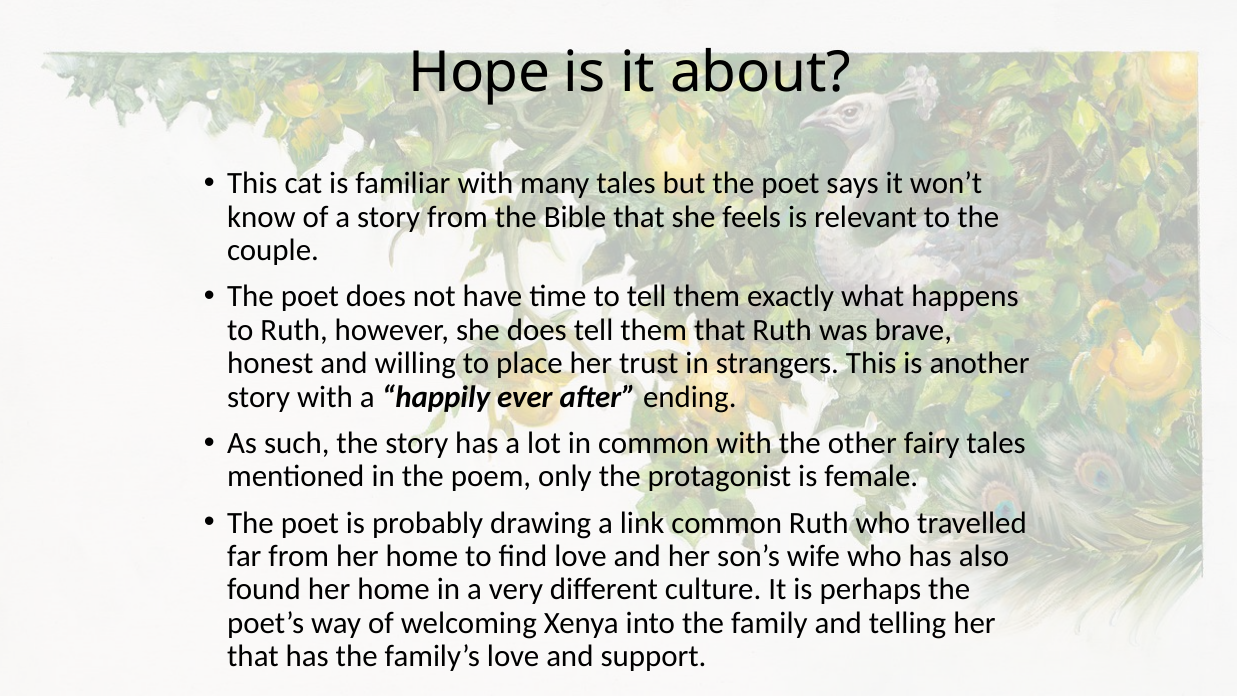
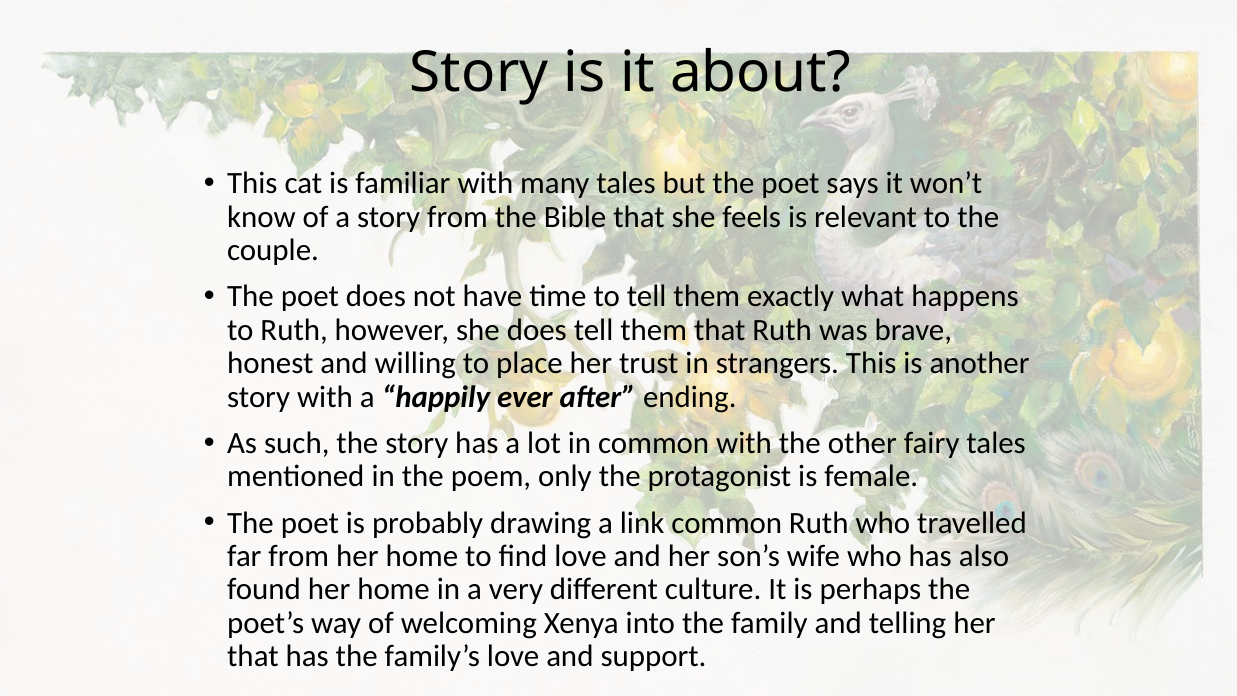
Hope: Hope -> Story (479, 73)
